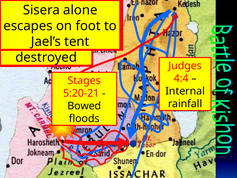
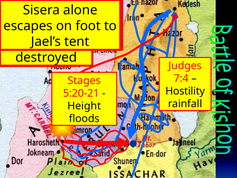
4:4: 4:4 -> 7:4 (181, 78)
Internal: Internal -> Hostility (185, 91)
Bowed: Bowed -> Height (84, 106)
